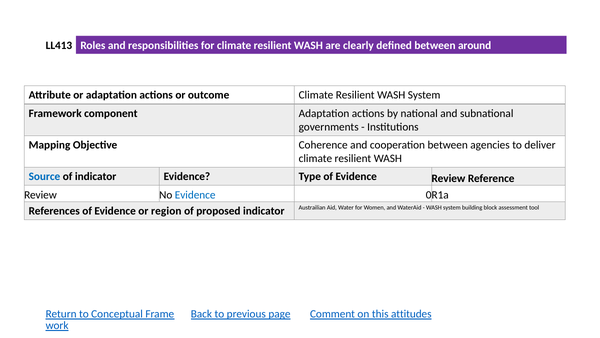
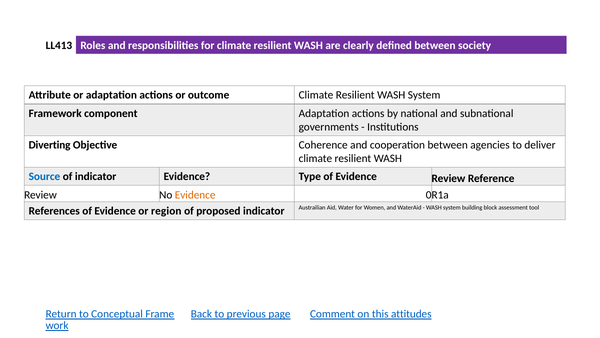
around: around -> society (475, 46)
Mapping: Mapping -> Diverting (50, 145)
Evidence colour: blue -> orange (195, 195)
